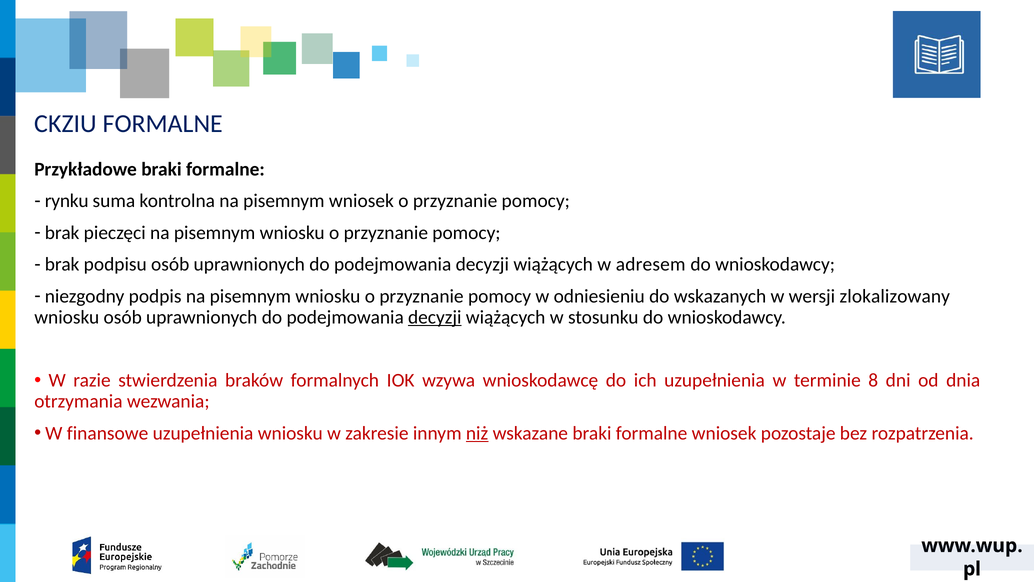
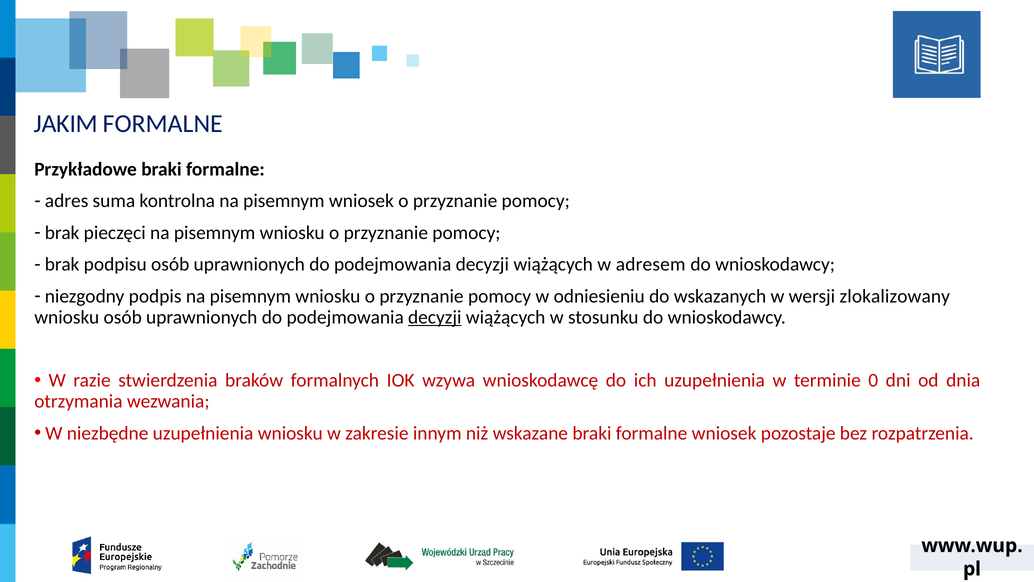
CKZIU: CKZIU -> JAKIM (66, 123)
rynku: rynku -> adres (67, 201)
8: 8 -> 0 (873, 380)
finansowe: finansowe -> niezbędne (108, 433)
niż underline: present -> none (477, 433)
